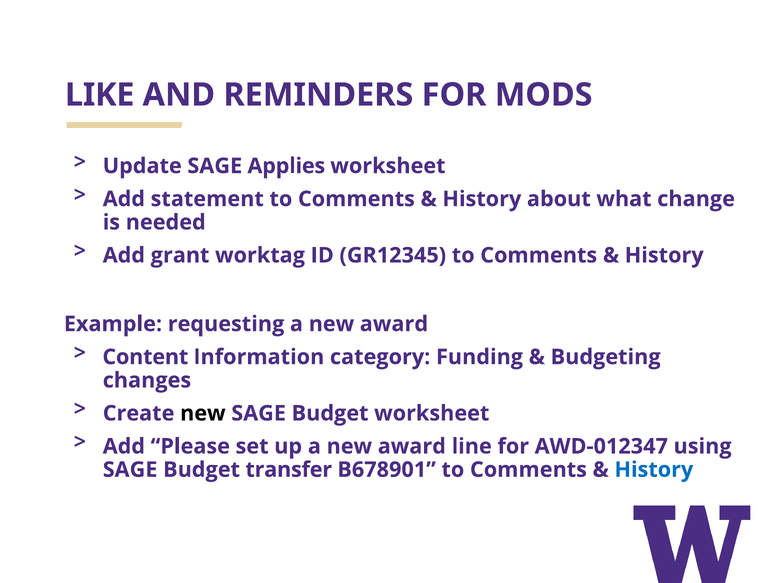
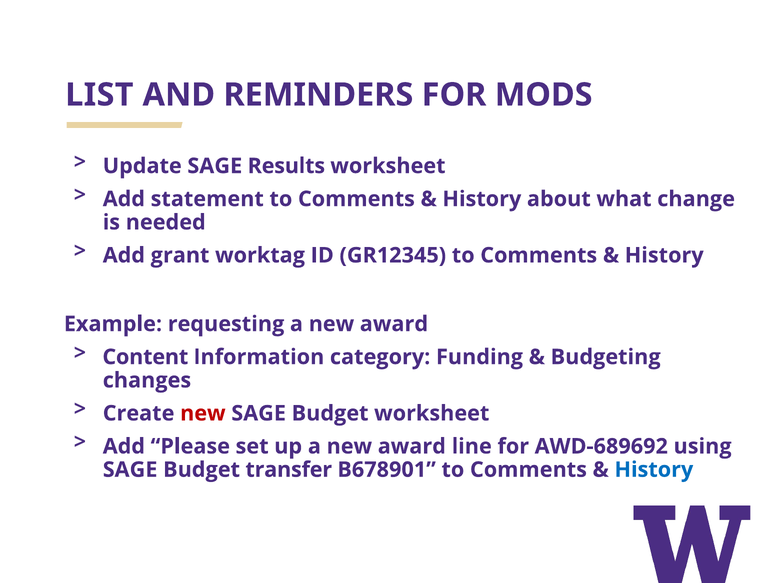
LIKE: LIKE -> LIST (99, 95)
Applies: Applies -> Results (286, 166)
new colour: black -> red (203, 414)
AWD-012347: AWD-012347 -> AWD-689692 (601, 447)
